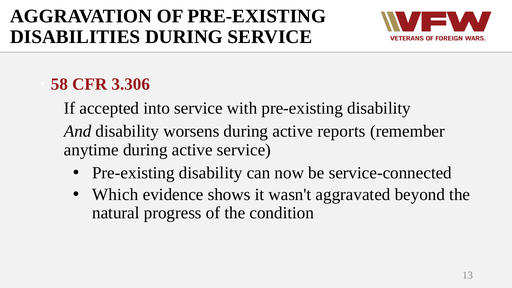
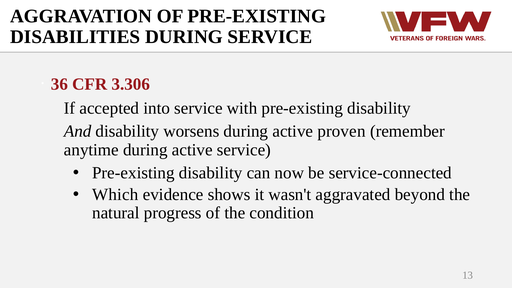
58: 58 -> 36 (59, 84)
reports: reports -> proven (342, 131)
